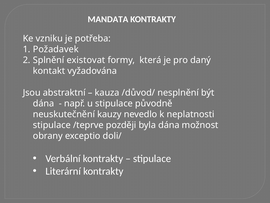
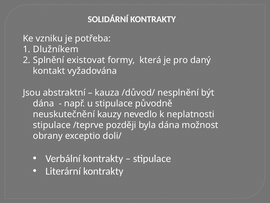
MANDATA: MANDATA -> SOLIDÁRNÍ (108, 19)
Požadavek: Požadavek -> Dlužníkem (56, 49)
